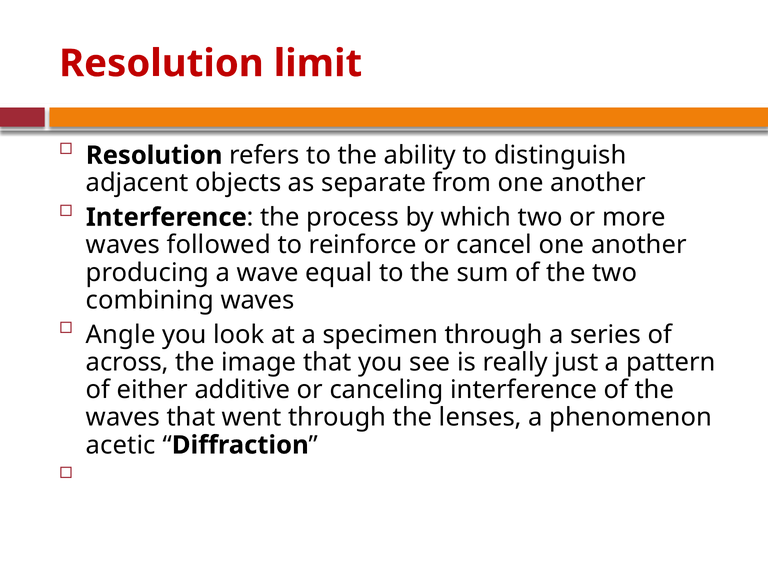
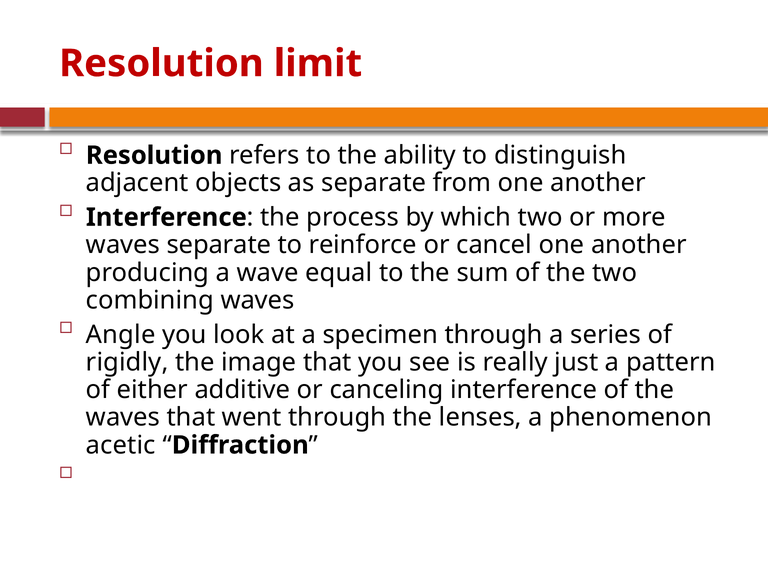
waves followed: followed -> separate (219, 245)
across: across -> rigidly (127, 362)
